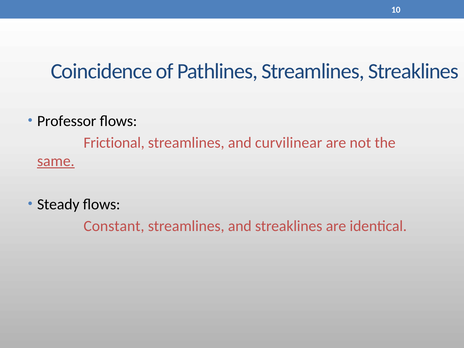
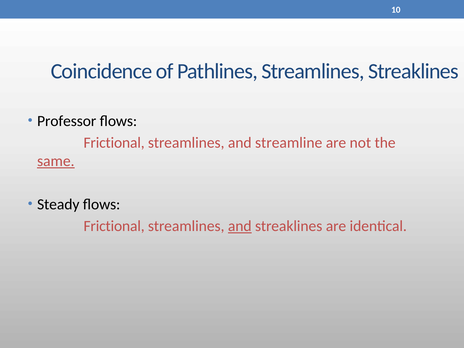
curvilinear: curvilinear -> streamline (289, 143)
Constant: Constant -> Frictional (114, 226)
and underline: none -> present (240, 226)
